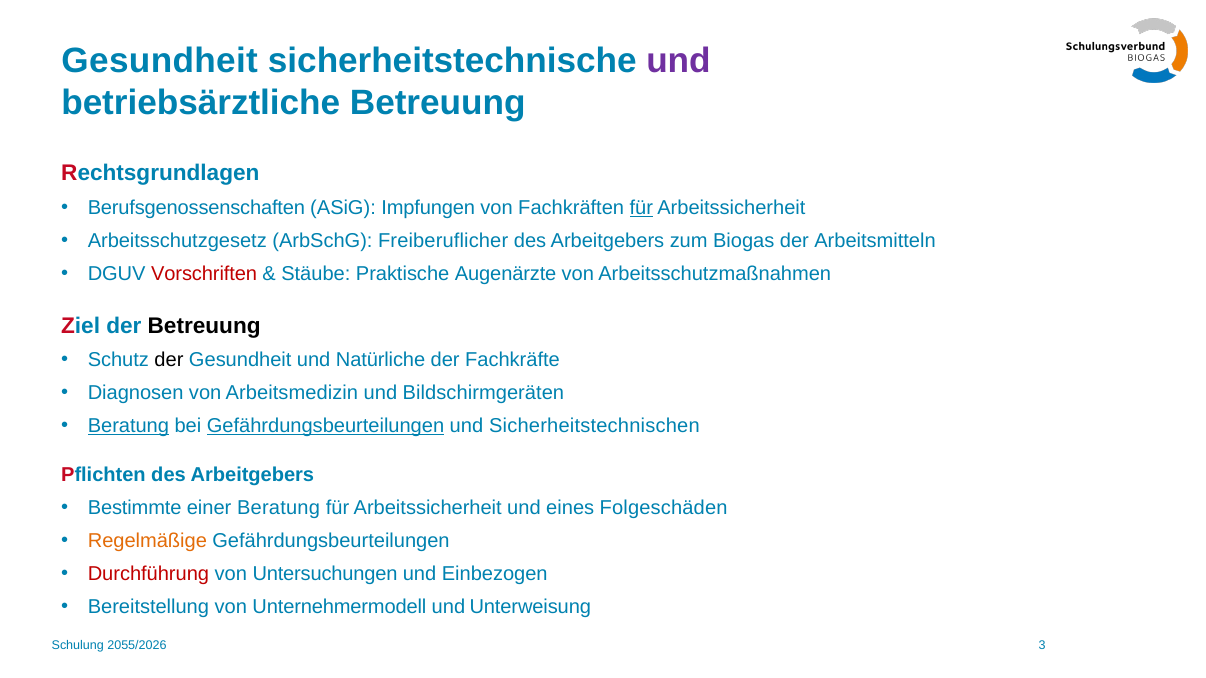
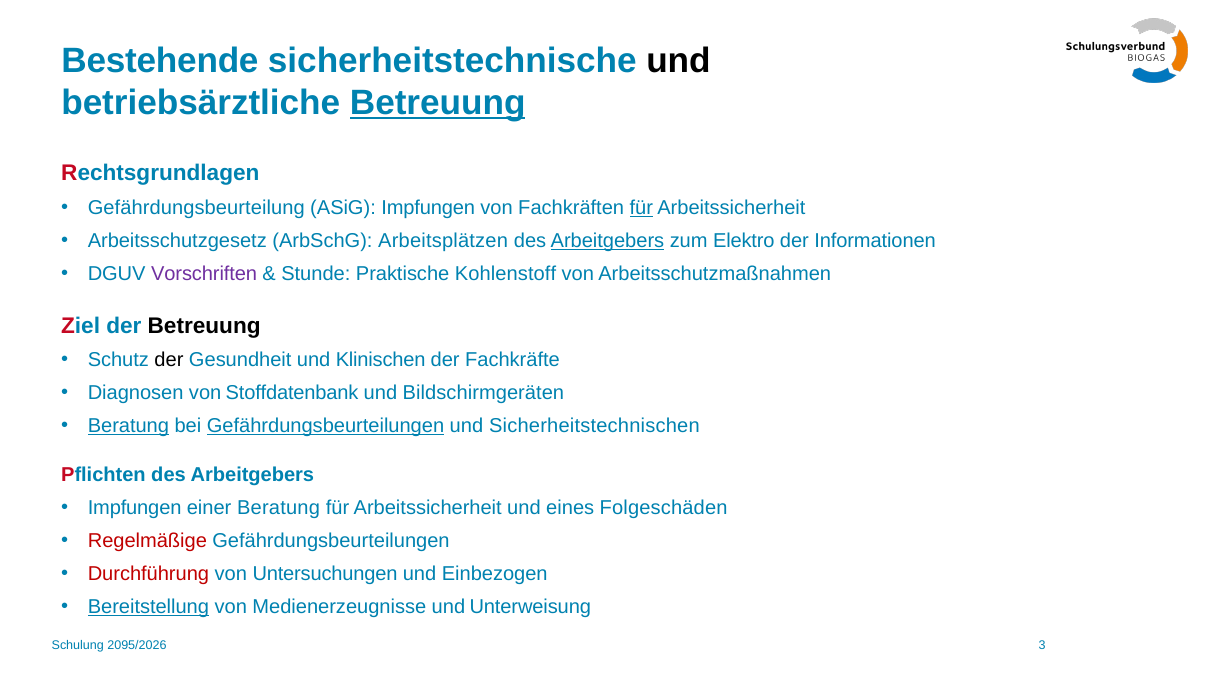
Gesundheit: Gesundheit -> Bestehende (160, 60)
und colour: purple -> black (678, 60)
Betreuung underline: none -> present (438, 103)
Berufsgenossenschaften: Berufsgenossenschaften -> Gefährdungsbeurteilung (196, 208)
Freiberuflicher: Freiberuflicher -> Arbeitsplätzen (443, 241)
Arbeitgebers underline: none -> present (607, 241)
Biogas: Biogas -> Elektro (744, 241)
Arbeitsmitteln: Arbeitsmitteln -> Informationen (875, 241)
Vorschriften colour: red -> purple (204, 274)
Stäube: Stäube -> Stunde (316, 274)
Augenärzte: Augenärzte -> Kohlenstoff (506, 274)
Natürliche: Natürliche -> Klinischen (381, 360)
Arbeitsmedizin: Arbeitsmedizin -> Stoffdatenbank (292, 393)
Bestimmte: Bestimmte -> Impfungen (135, 508)
Regelmäßige colour: orange -> red (147, 541)
Bereitstellung underline: none -> present (148, 607)
Unternehmermodell: Unternehmermodell -> Medienerzeugnisse (339, 607)
2055/2026: 2055/2026 -> 2095/2026 (137, 646)
